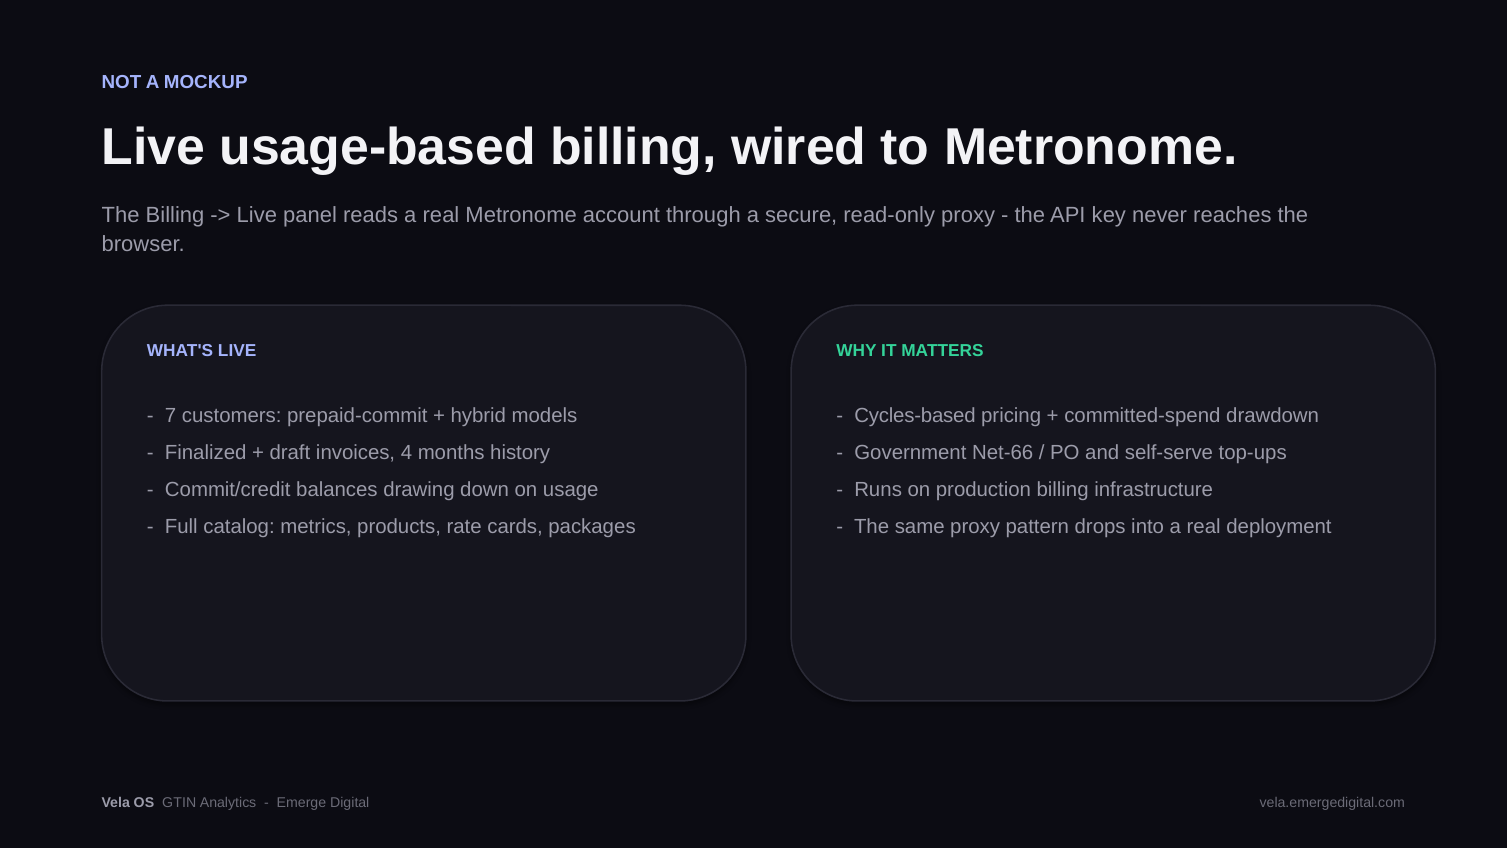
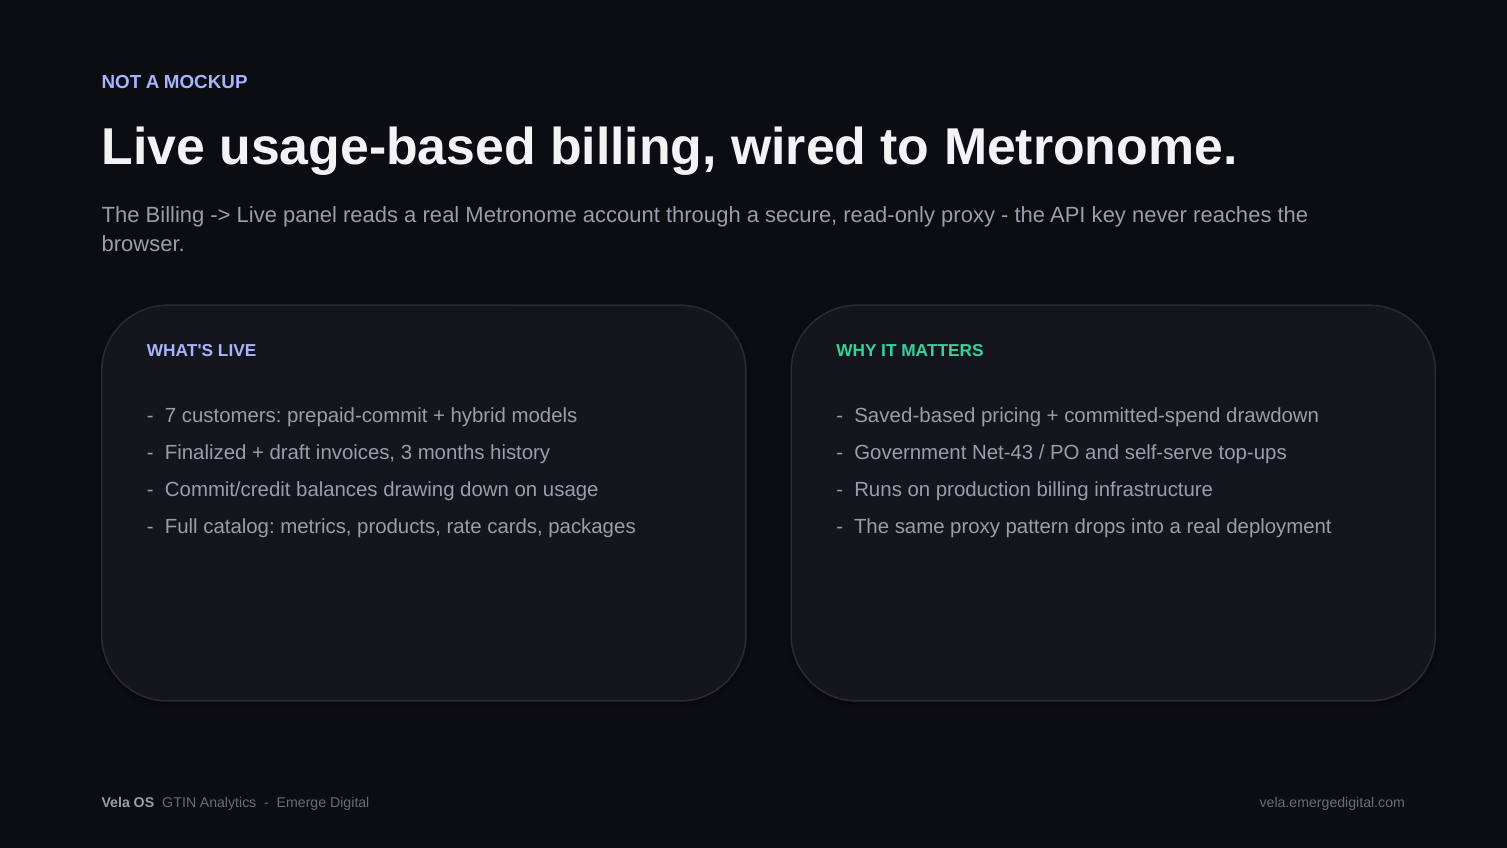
Cycles-based: Cycles-based -> Saved-based (915, 416)
4: 4 -> 3 (406, 453)
Net-66: Net-66 -> Net-43 (1003, 453)
